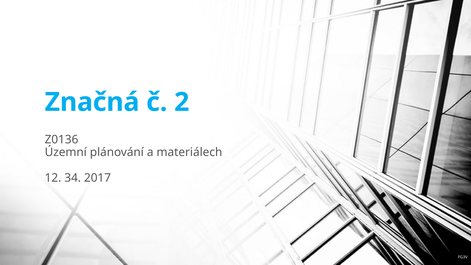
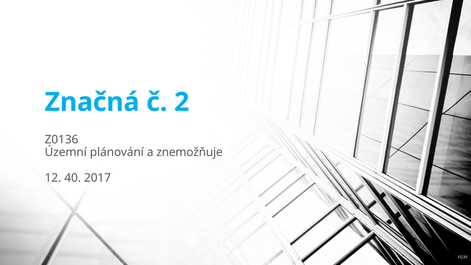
materiálech: materiálech -> znemožňuje (190, 152)
34: 34 -> 40 (73, 178)
